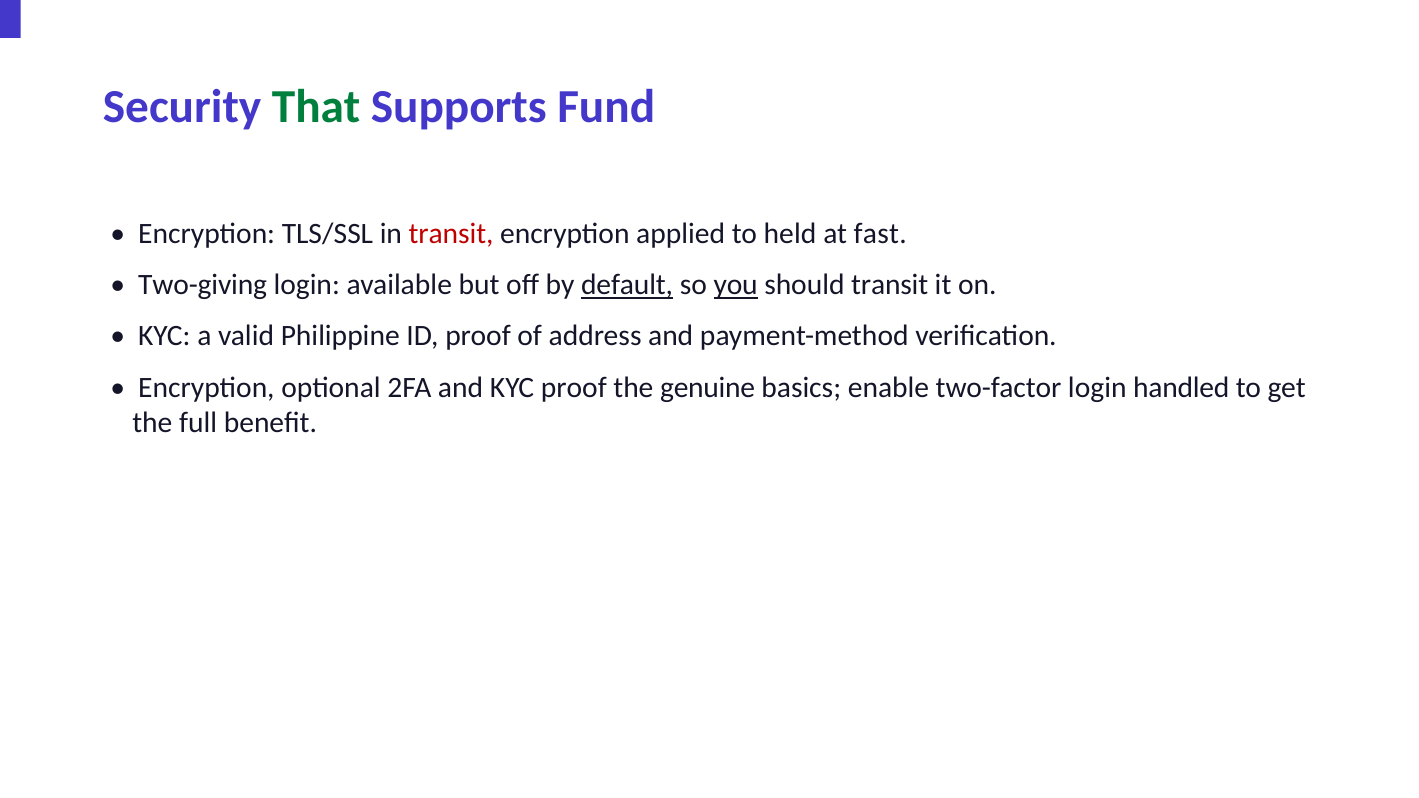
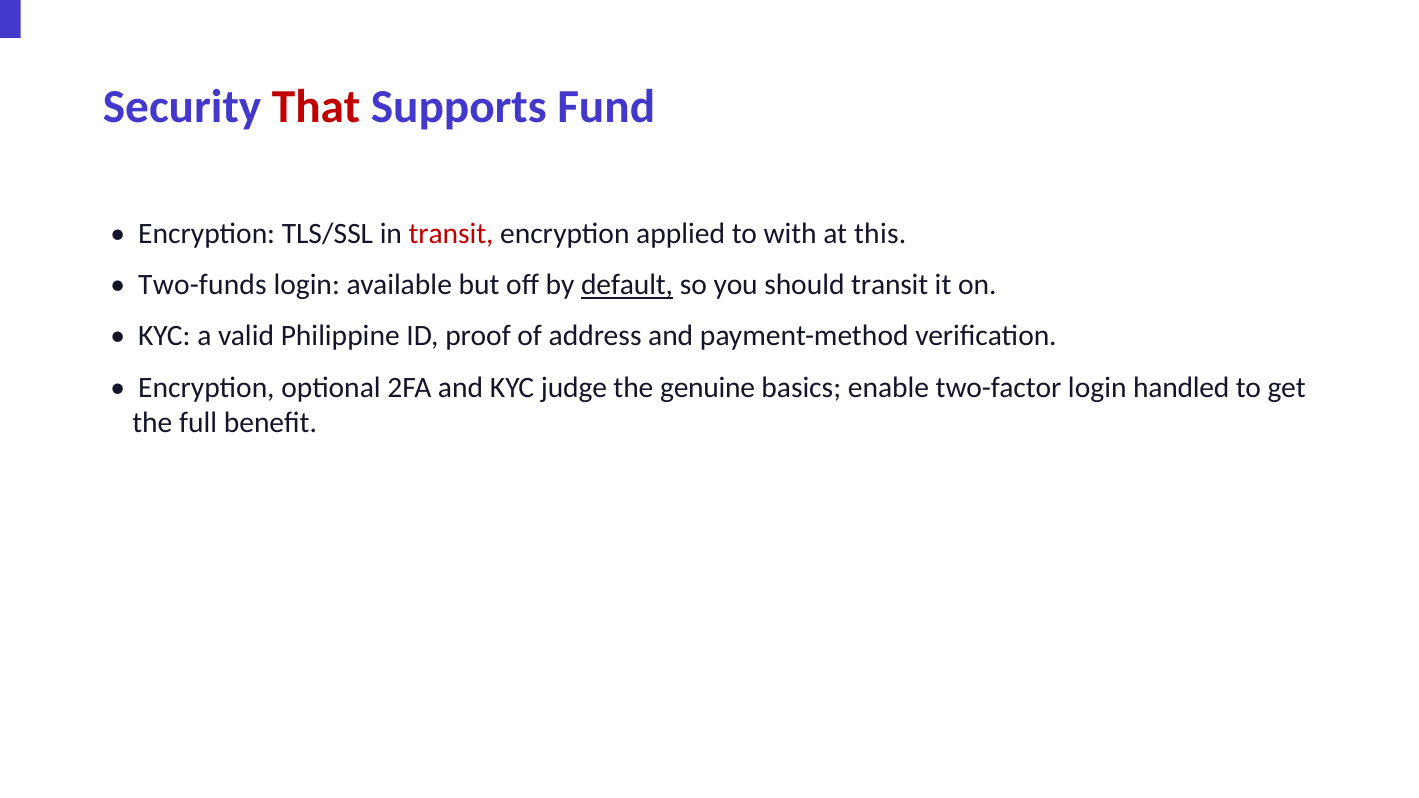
That colour: green -> red (316, 107)
held: held -> with (790, 234)
fast: fast -> this (880, 234)
Two-giving: Two-giving -> Two-funds (202, 285)
you underline: present -> none (736, 285)
KYC proof: proof -> judge (574, 388)
